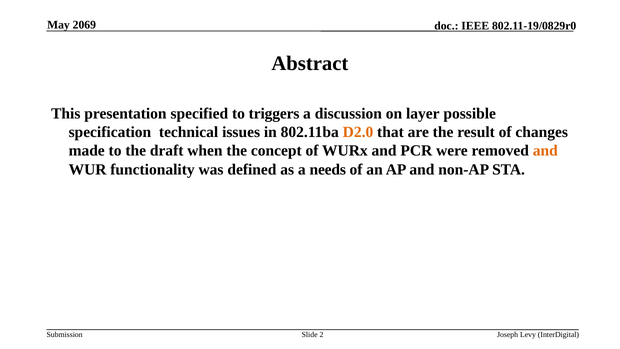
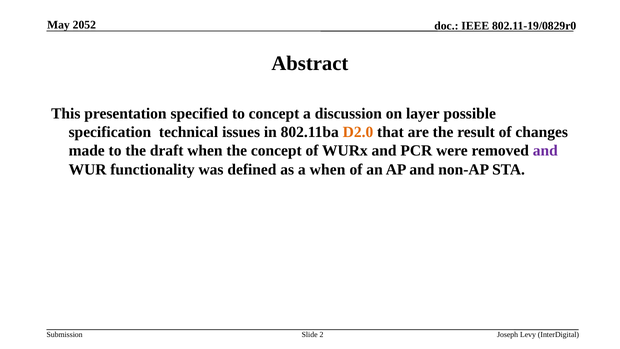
2069: 2069 -> 2052 (84, 25)
to triggers: triggers -> concept (274, 113)
and colour: orange -> purple (545, 151)
a needs: needs -> when (328, 169)
